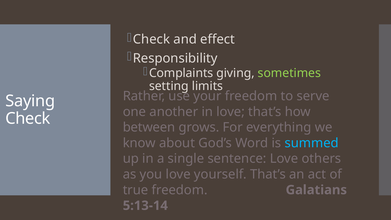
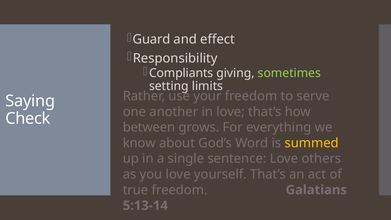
Check: Check -> Guard (152, 39)
Complaints: Complaints -> Compliants (181, 73)
summed colour: light blue -> yellow (312, 143)
